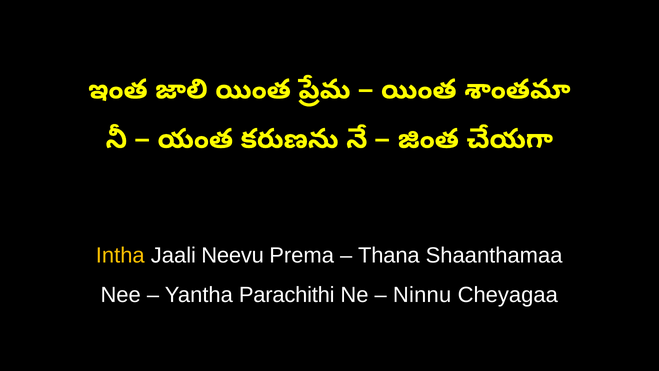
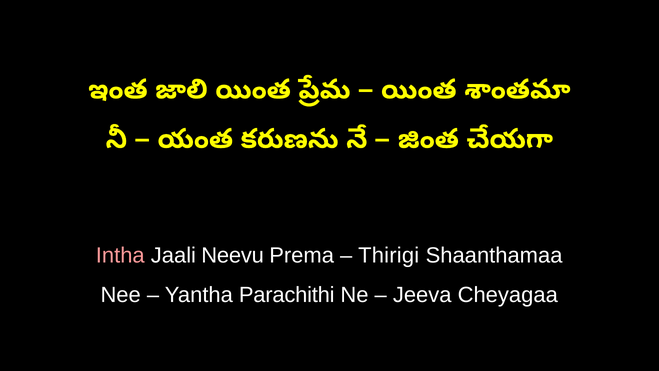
Intha colour: yellow -> pink (120, 255)
Thana: Thana -> Thirigi (389, 255)
Ninnu: Ninnu -> Jeeva (422, 295)
